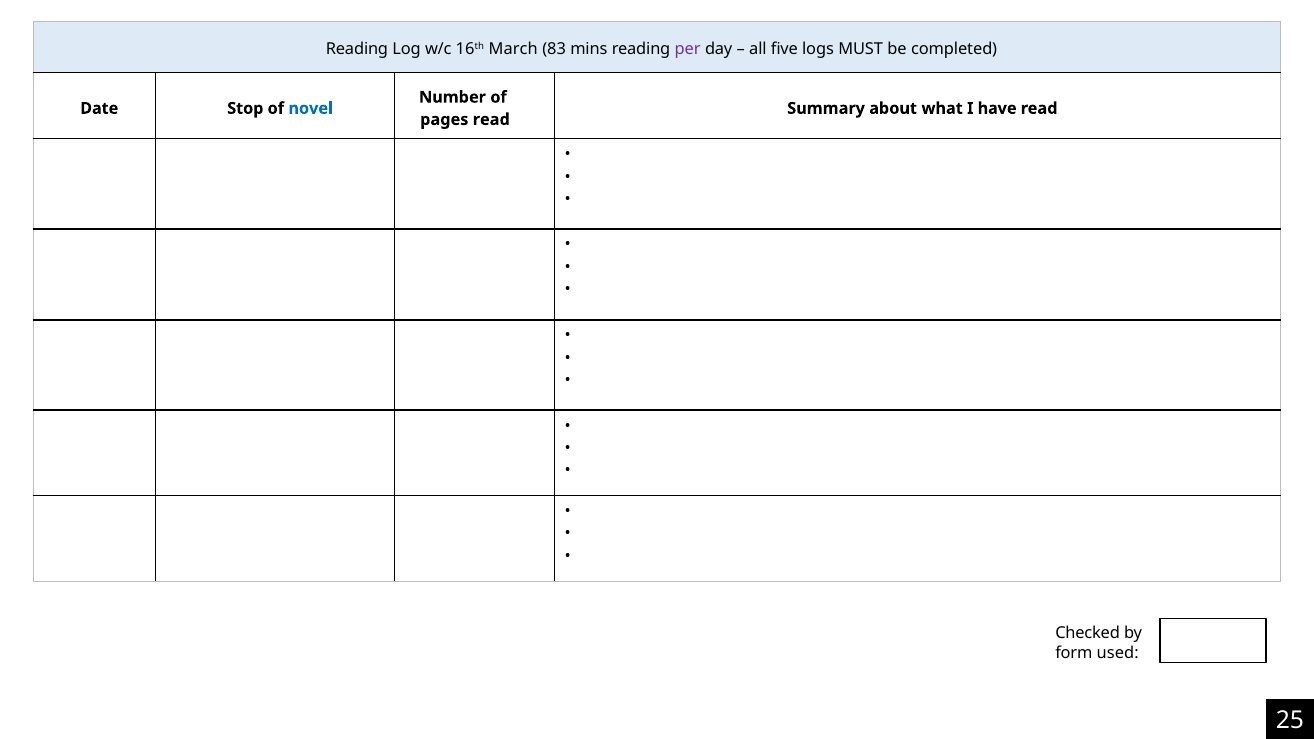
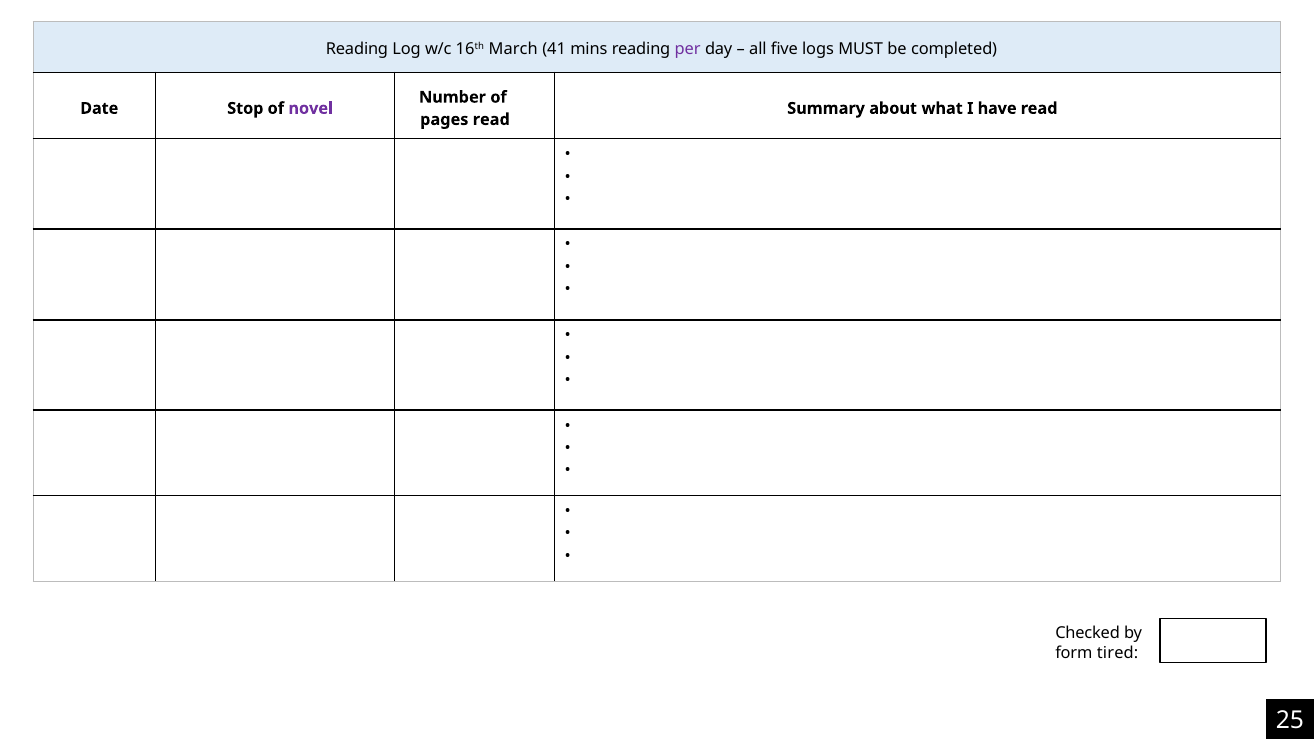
83: 83 -> 41 (554, 50)
novel colour: blue -> purple (311, 108)
used: used -> tired (1118, 653)
